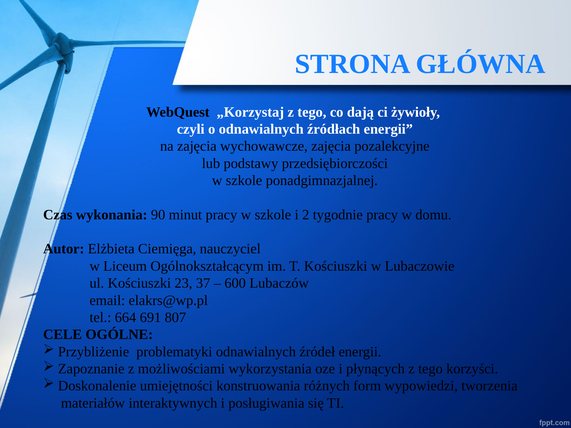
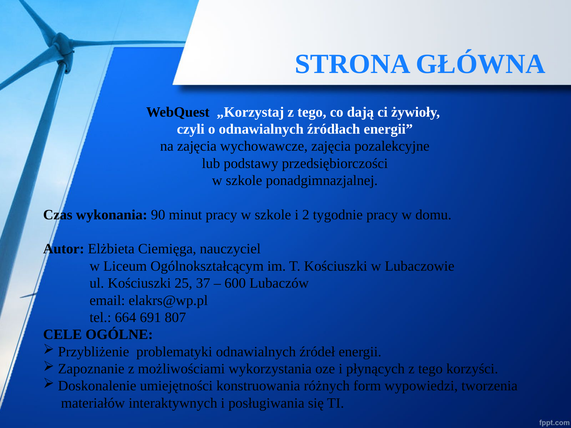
23: 23 -> 25 (183, 283)
